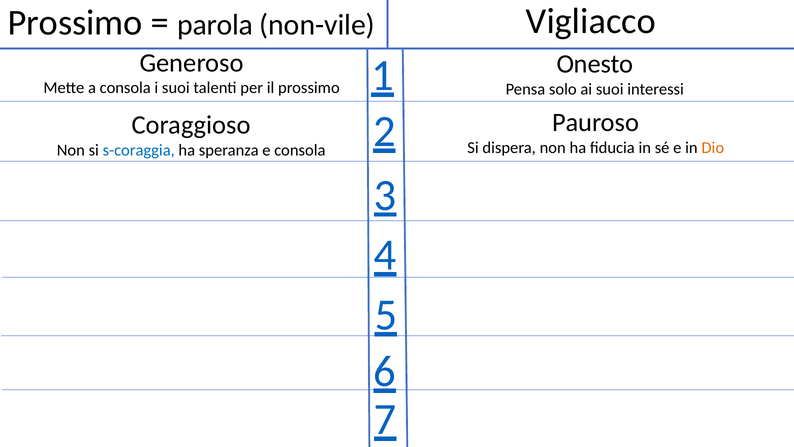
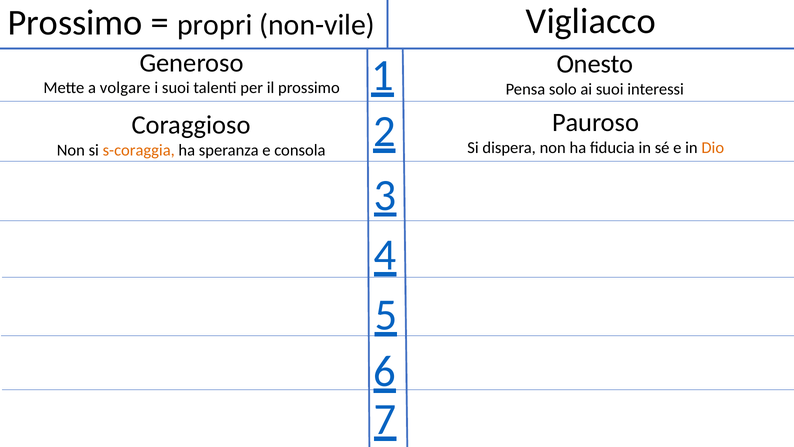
parola: parola -> propri (215, 25)
a consola: consola -> volgare (125, 88)
s-coraggia colour: blue -> orange (139, 150)
